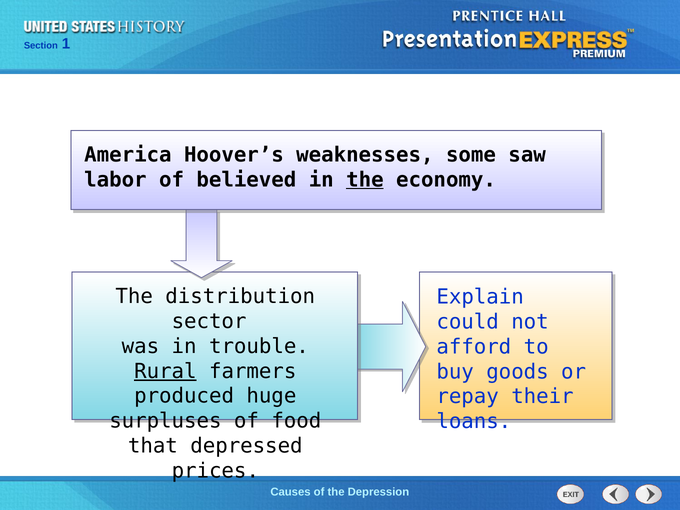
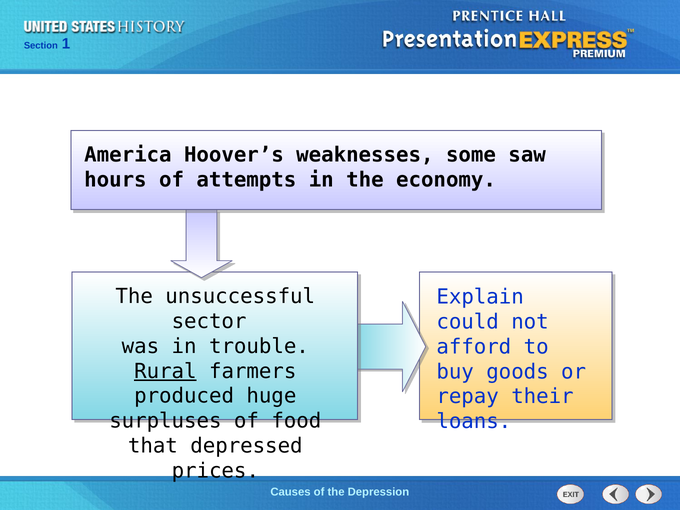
labor: labor -> hours (115, 180)
believed: believed -> attempts (246, 180)
the underline: present -> none (365, 180)
distribution: distribution -> unsuccessful (240, 296)
